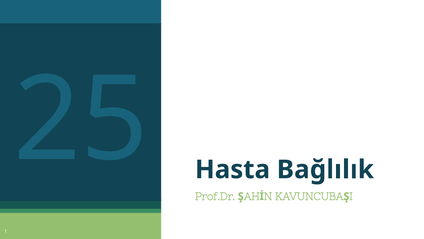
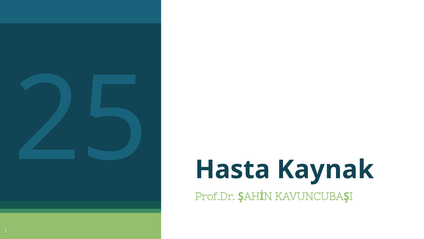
Bağlılık: Bağlılık -> Kaynak (325, 169)
